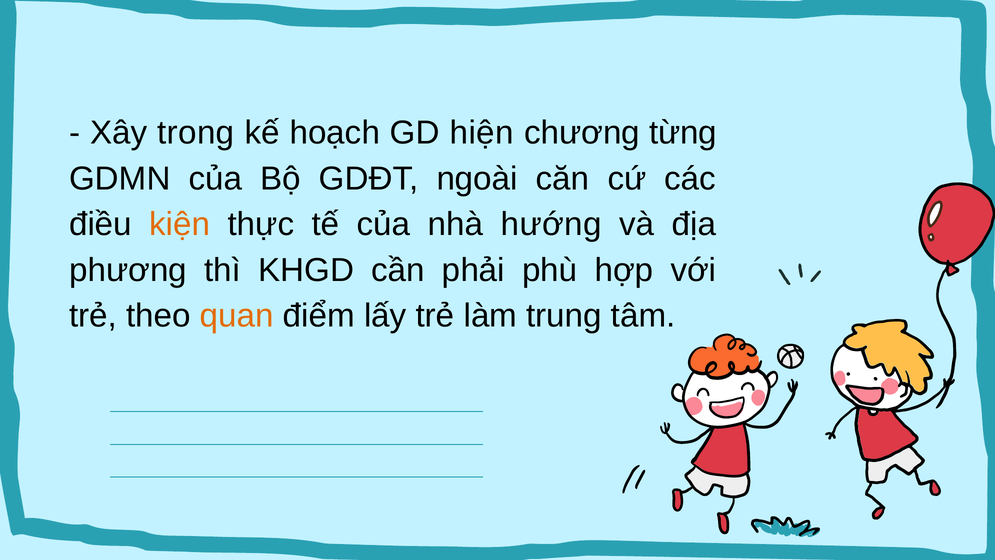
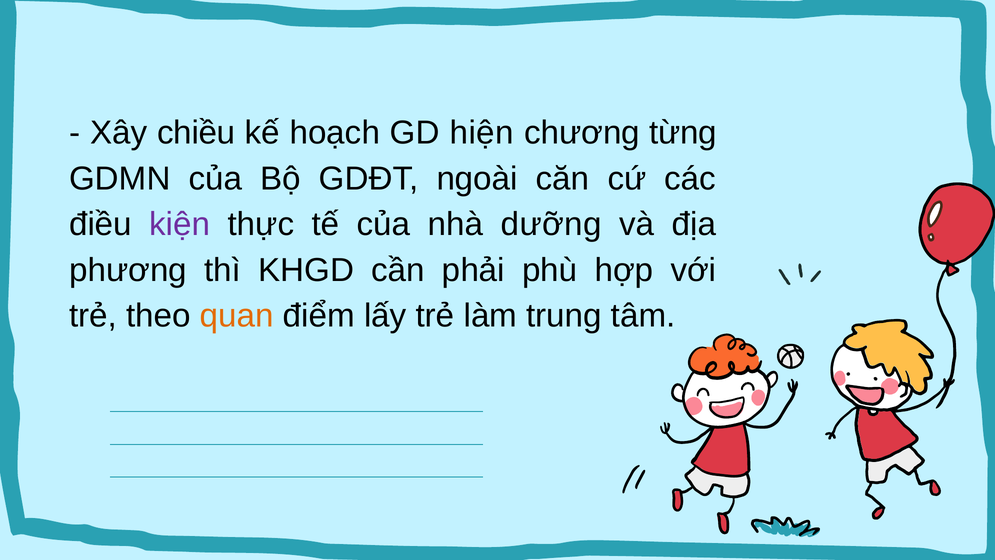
trong: trong -> chiều (196, 133)
kiện colour: orange -> purple (180, 224)
hướng: hướng -> dưỡng (551, 224)
